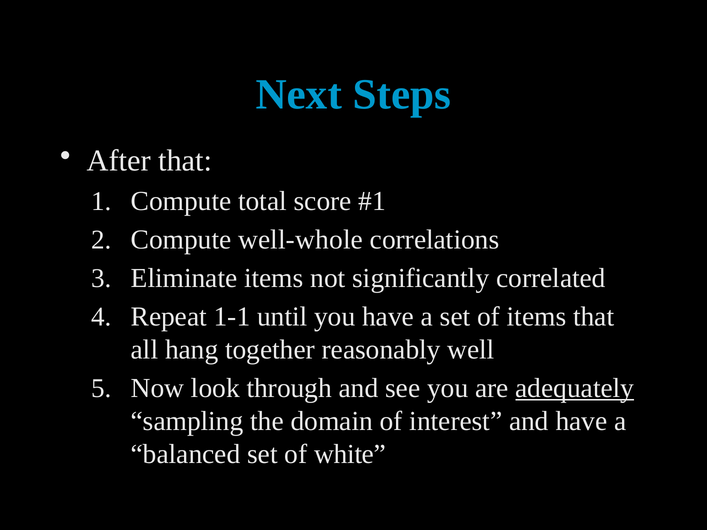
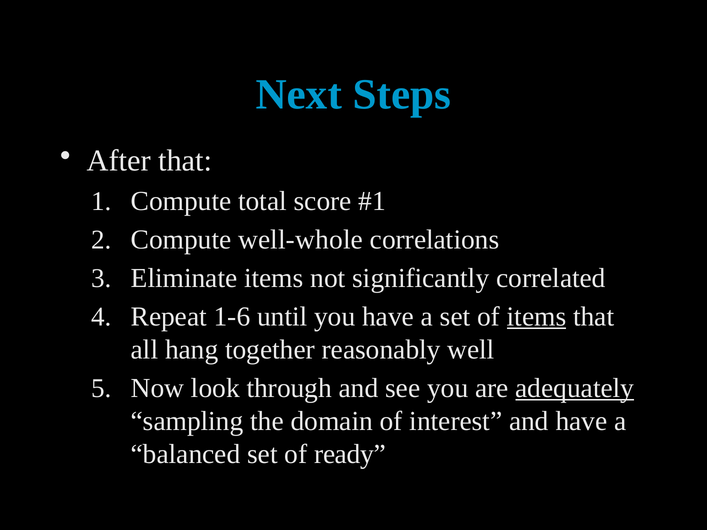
1-1: 1-1 -> 1-6 (232, 317)
items underline: none -> present (537, 317)
white: white -> ready (350, 454)
